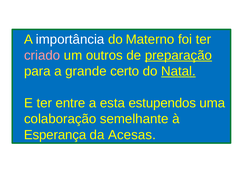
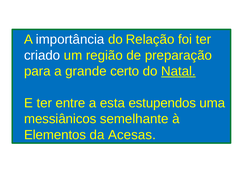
Materno: Materno -> Relação (150, 39)
criado colour: pink -> white (42, 55)
outros: outros -> região (104, 55)
preparação underline: present -> none (178, 55)
colaboração: colaboração -> messiânicos (60, 119)
Esperança: Esperança -> Elementos (55, 135)
